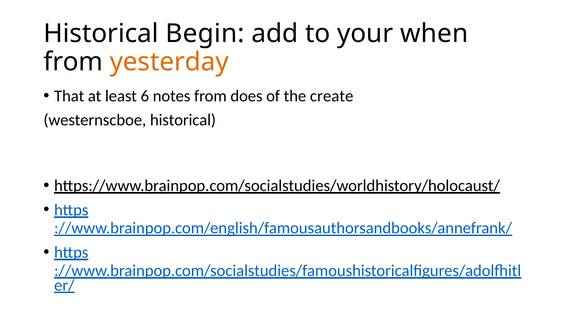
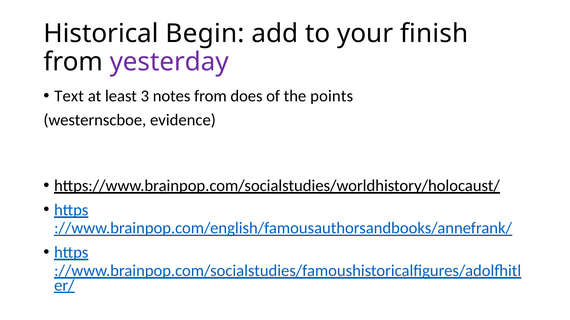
when: when -> finish (434, 34)
yesterday colour: orange -> purple (169, 62)
That: That -> Text (69, 96)
6: 6 -> 3 (145, 96)
create: create -> points (332, 96)
westernscboe historical: historical -> evidence (183, 120)
